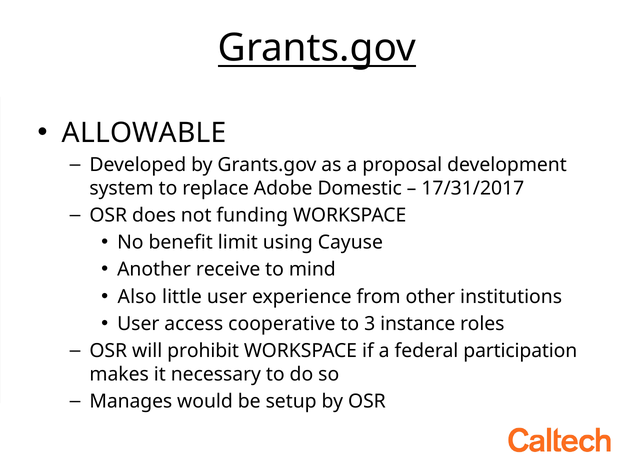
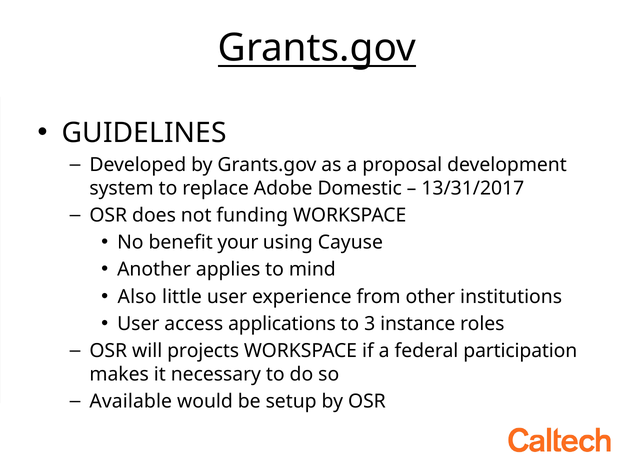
ALLOWABLE: ALLOWABLE -> GUIDELINES (144, 133)
17/31/2017: 17/31/2017 -> 13/31/2017 (473, 188)
limit: limit -> your (238, 242)
receive: receive -> applies (228, 269)
cooperative: cooperative -> applications (282, 324)
prohibit: prohibit -> projects (203, 351)
Manages: Manages -> Available (131, 401)
